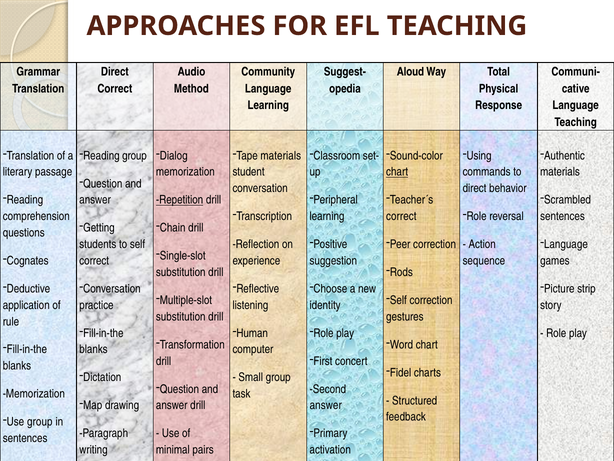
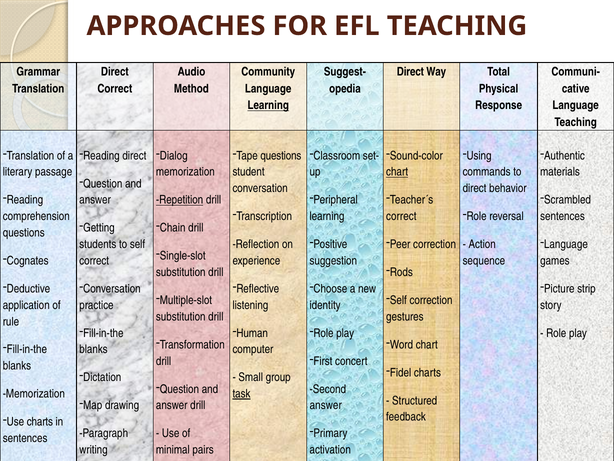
Aloud: Aloud -> Direct (410, 72)
Learning underline: none -> present (268, 105)
Reading group: group -> direct (134, 155)
Tape materials: materials -> questions (281, 155)
task underline: none -> present (241, 393)
Use group: group -> charts (40, 421)
